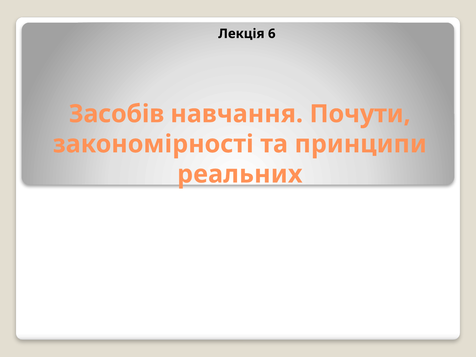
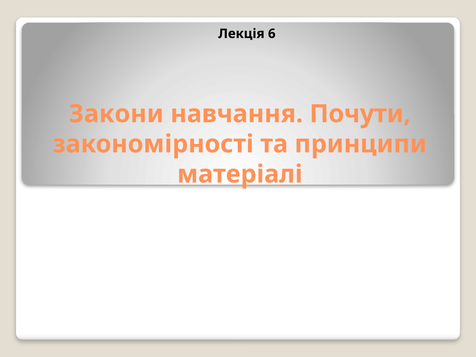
Засобів: Засобів -> Закони (116, 114)
реальних: реальних -> матеріалі (240, 174)
